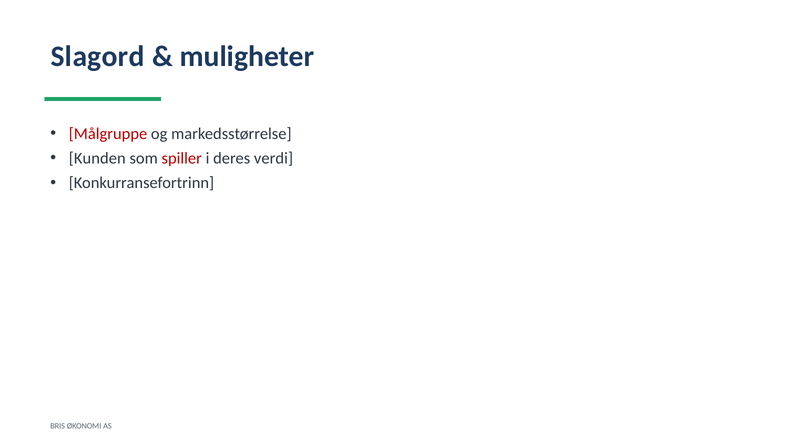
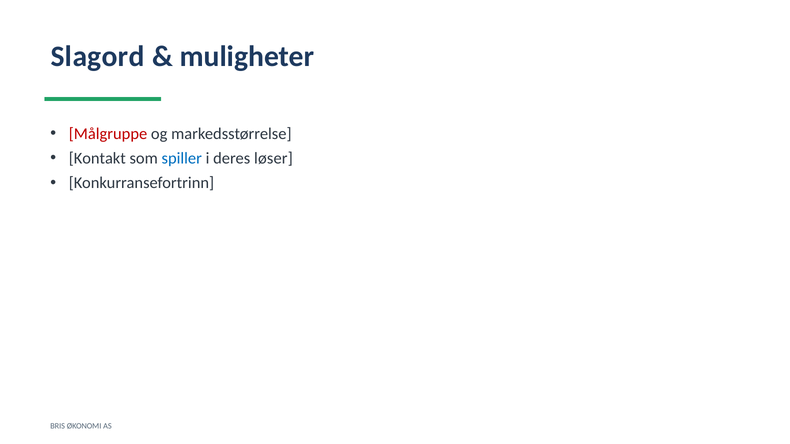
Kunden: Kunden -> Kontakt (97, 159)
spiller colour: red -> blue (182, 159)
verdi: verdi -> løser (273, 159)
